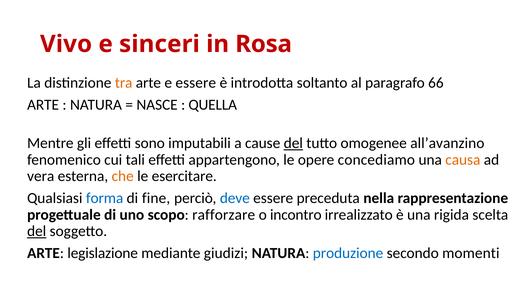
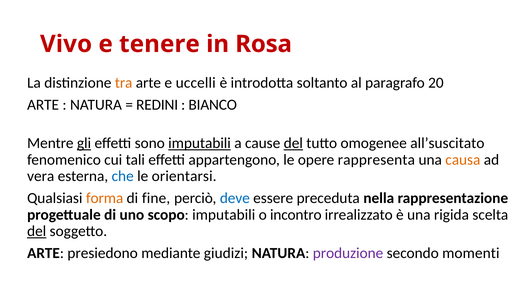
sinceri: sinceri -> tenere (159, 44)
e essere: essere -> uccelli (196, 83)
66: 66 -> 20 (436, 83)
NASCE: NASCE -> REDINI (157, 105)
QUELLA: QUELLA -> BIANCO (213, 105)
gli underline: none -> present (84, 143)
imputabili underline: none -> present (200, 143)
all’avanzino: all’avanzino -> all’suscitato (447, 143)
concediamo: concediamo -> rappresenta (376, 160)
che colour: orange -> blue (123, 176)
esercitare: esercitare -> orientarsi (184, 176)
forma colour: blue -> orange (105, 198)
scopo rafforzare: rafforzare -> imputabili (224, 215)
legislazione: legislazione -> presiedono (103, 253)
produzione colour: blue -> purple (348, 253)
